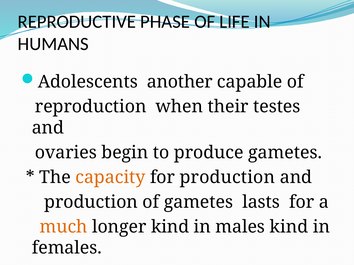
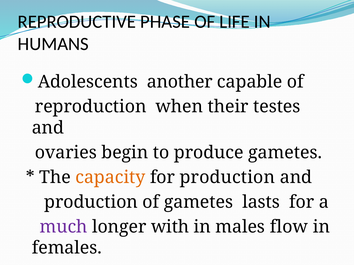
much colour: orange -> purple (64, 227)
longer kind: kind -> with (170, 227)
males kind: kind -> flow (289, 227)
